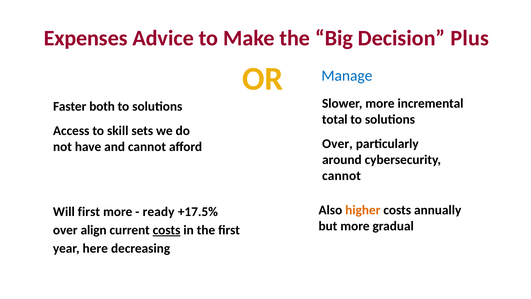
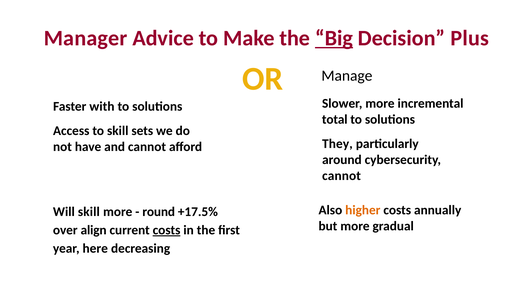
Expenses: Expenses -> Manager (86, 38)
Big underline: none -> present (334, 38)
Manage colour: blue -> black (347, 76)
both: both -> with (102, 106)
Over: Over -> They (337, 144)
Will first: first -> skill (89, 212)
ready: ready -> round (159, 212)
